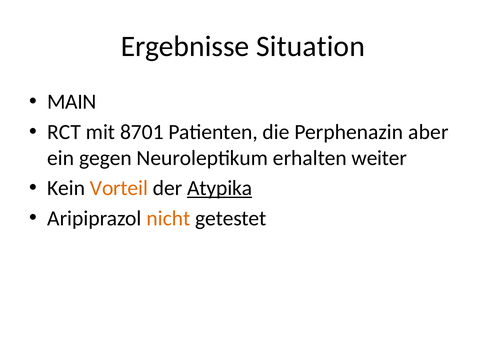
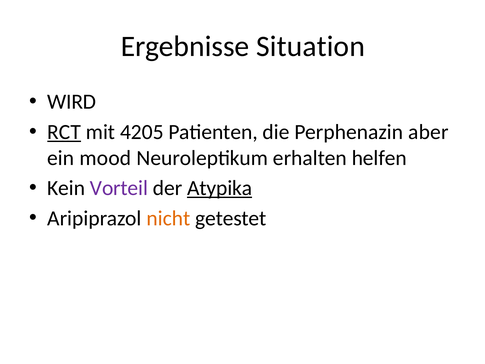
MAIN: MAIN -> WIRD (72, 102)
RCT underline: none -> present (64, 132)
8701: 8701 -> 4205 (142, 132)
gegen: gegen -> mood (105, 158)
weiter: weiter -> helfen (379, 158)
Vorteil colour: orange -> purple (119, 188)
